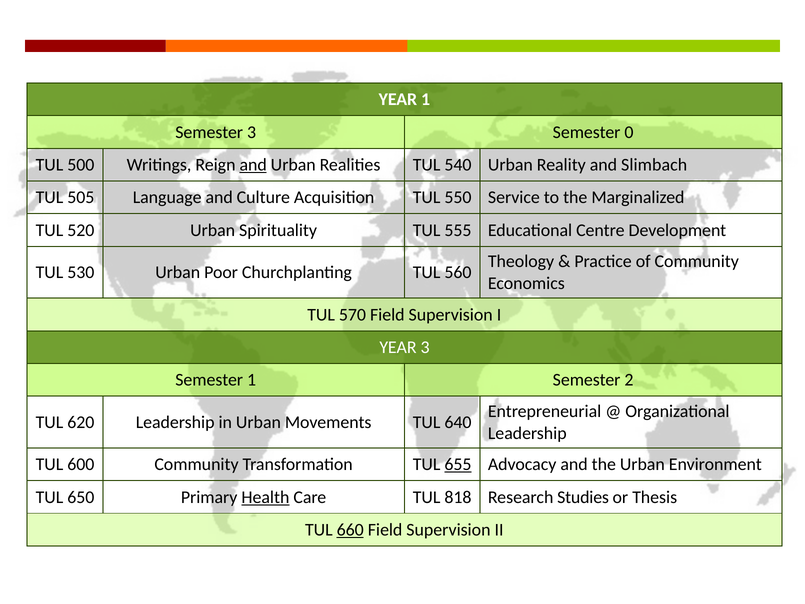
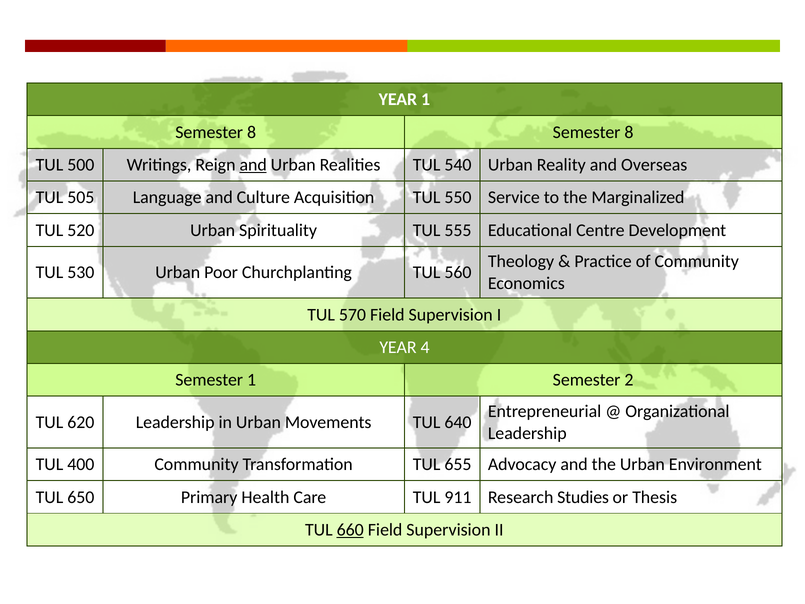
3: 3 -> 8 (252, 132)
0: 0 -> 8 (629, 132)
Slimbach: Slimbach -> Overseas (654, 165)
YEAR 3: 3 -> 4 (425, 347)
600: 600 -> 400 (81, 464)
655 underline: present -> none (458, 464)
Health underline: present -> none (265, 497)
818: 818 -> 911 (458, 497)
